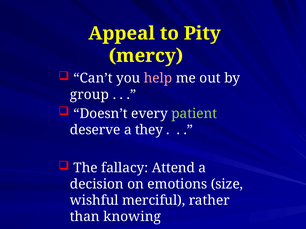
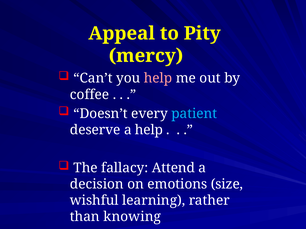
group: group -> coffee (90, 95)
patient colour: light green -> light blue (194, 114)
a they: they -> help (149, 130)
merciful: merciful -> learning (154, 201)
